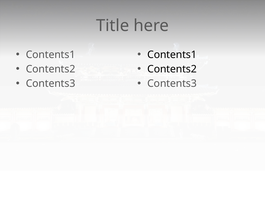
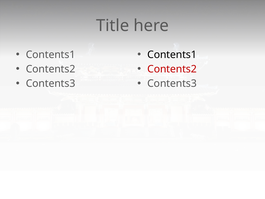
Contents2 colour: black -> red (172, 69)
